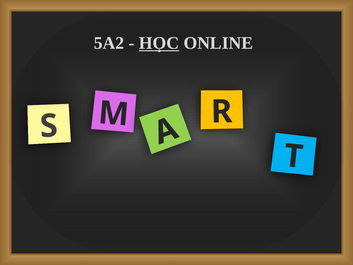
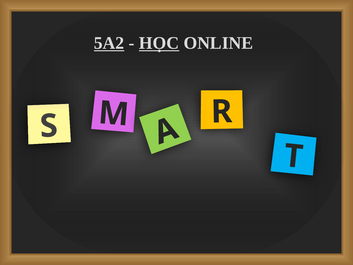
5A2 underline: none -> present (109, 43)
